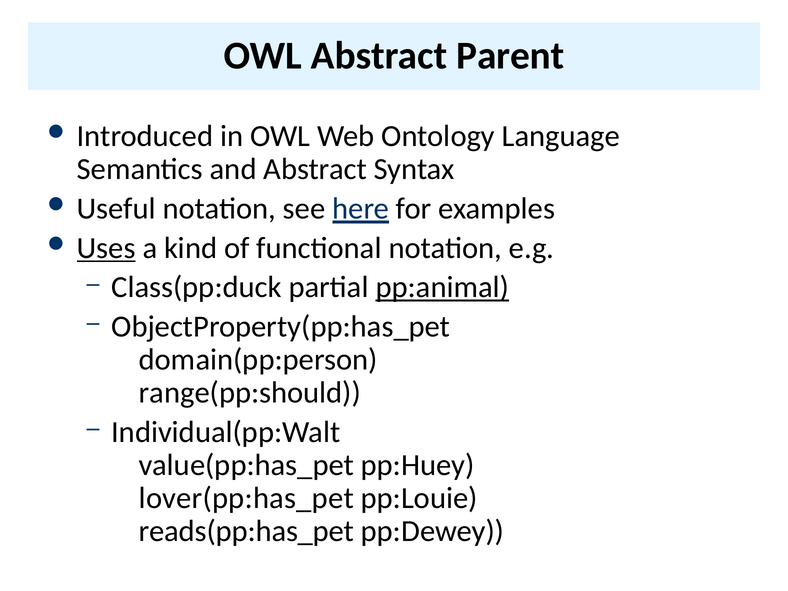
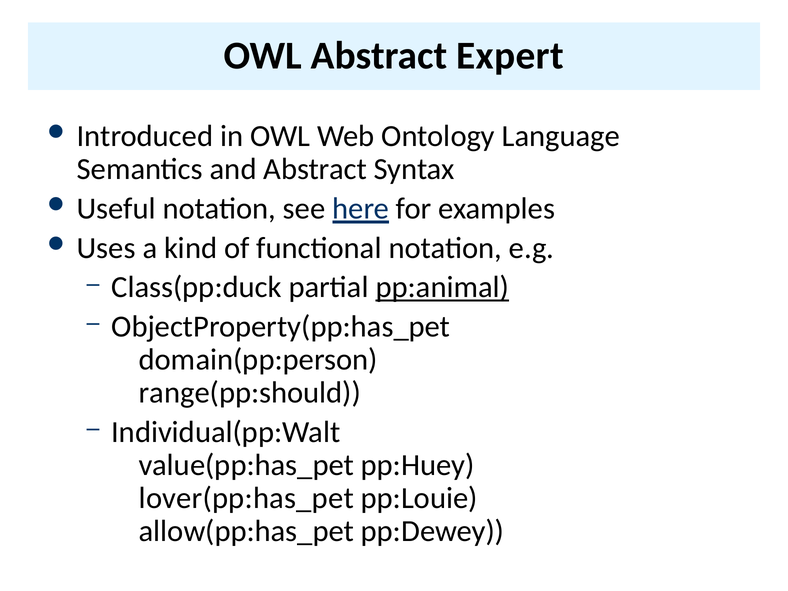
Parent: Parent -> Expert (510, 56)
Uses underline: present -> none (106, 248)
reads(pp:has_pet: reads(pp:has_pet -> allow(pp:has_pet (246, 531)
